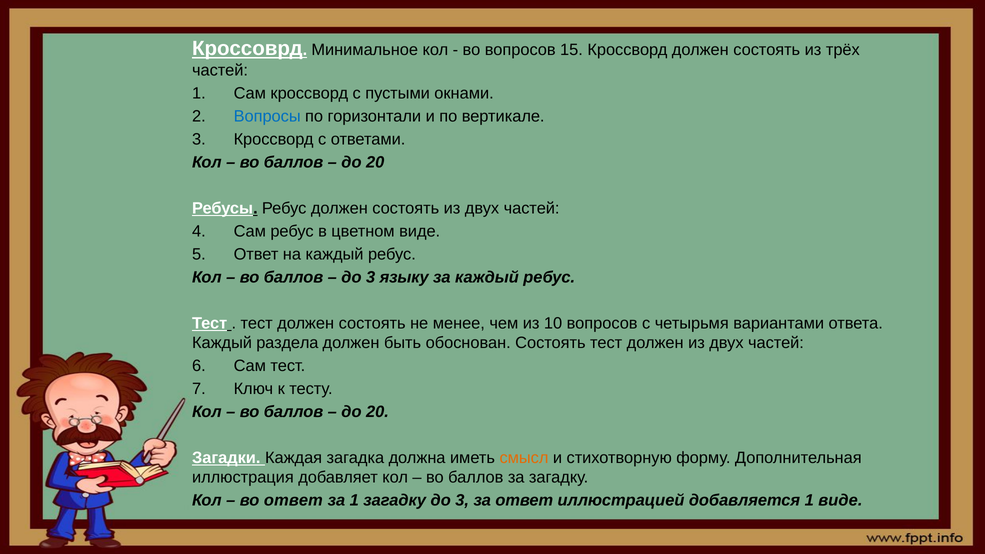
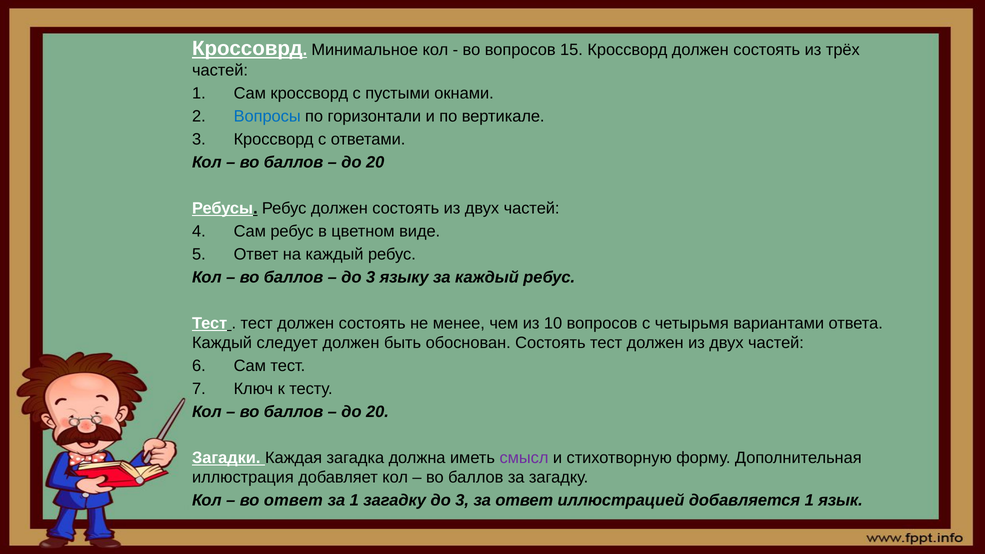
раздела: раздела -> следует (287, 343)
смысл colour: orange -> purple (524, 458)
1 виде: виде -> язык (840, 501)
